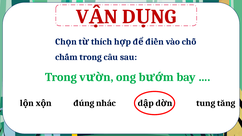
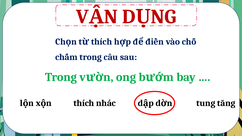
đúng: đúng -> thích (84, 103)
